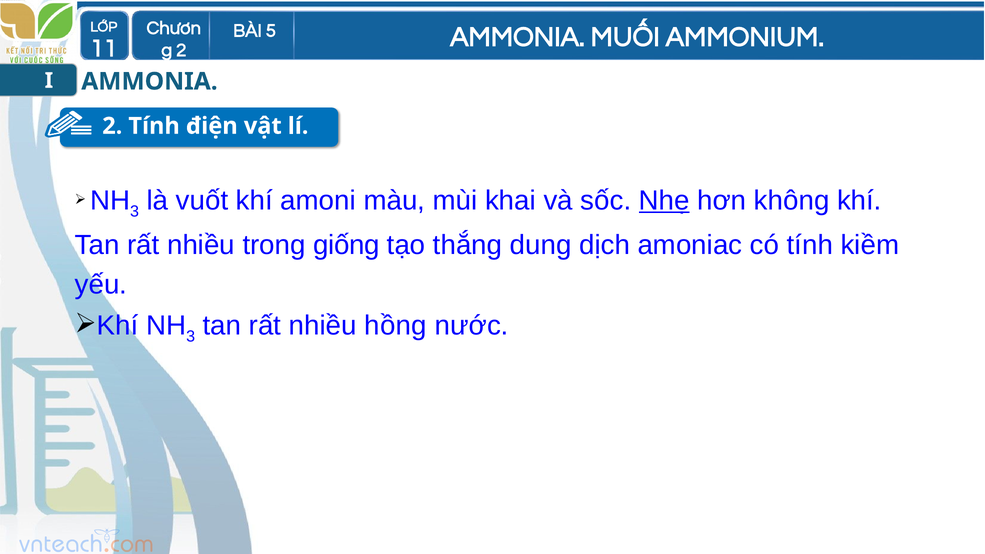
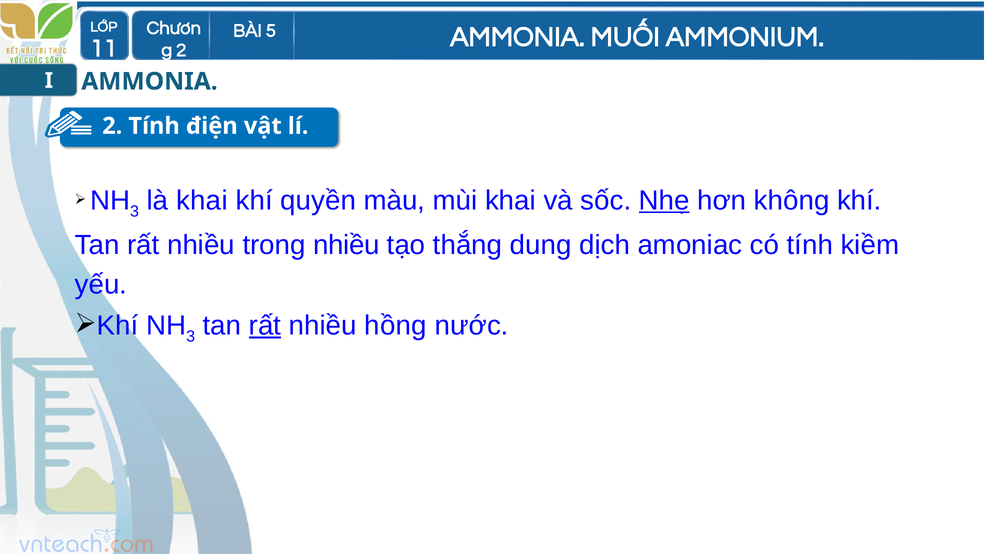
là vuốt: vuốt -> khai (202, 201)
amoni: amoni -> quyền (318, 201)
trong giống: giống -> nhiều (346, 245)
rất underline: none -> present (265, 326)
